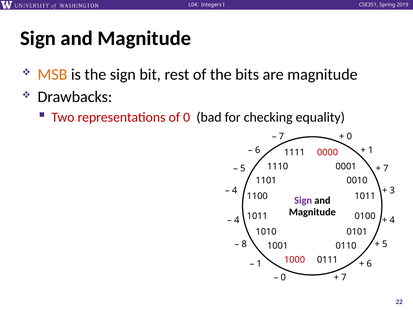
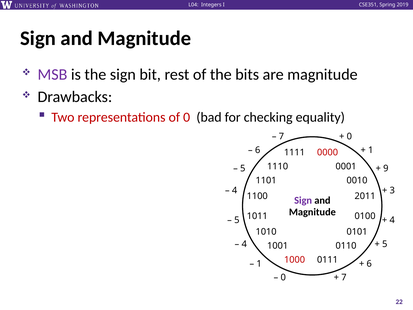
MSB colour: orange -> purple (52, 74)
7: 7 -> 9 (386, 168)
1011: 1011 -> 2011 (365, 196)
4: 4 -> 5 (237, 220)
8: 8 -> 4 (244, 244)
